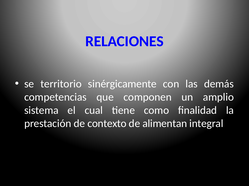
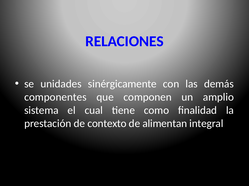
territorio: territorio -> unidades (61, 84)
competencias: competencias -> componentes (55, 97)
